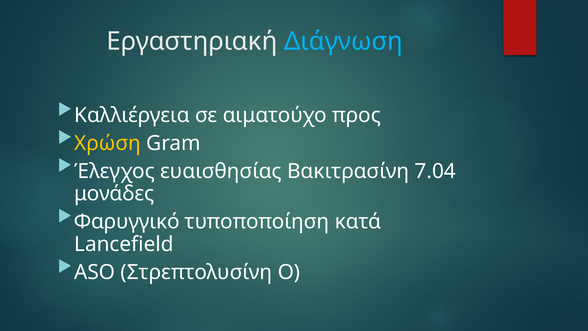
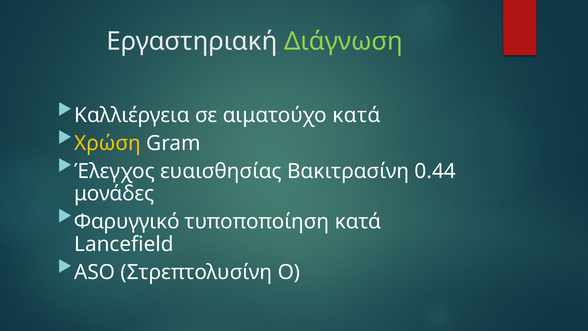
Διάγνωση colour: light blue -> light green (343, 41)
αιματούχο προς: προς -> κατά (357, 115)
7.04: 7.04 -> 0.44 (435, 171)
